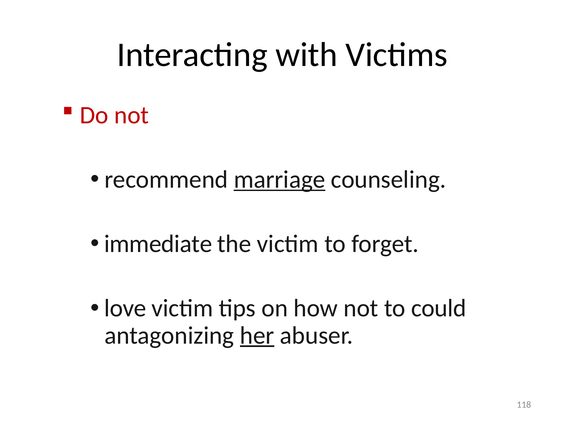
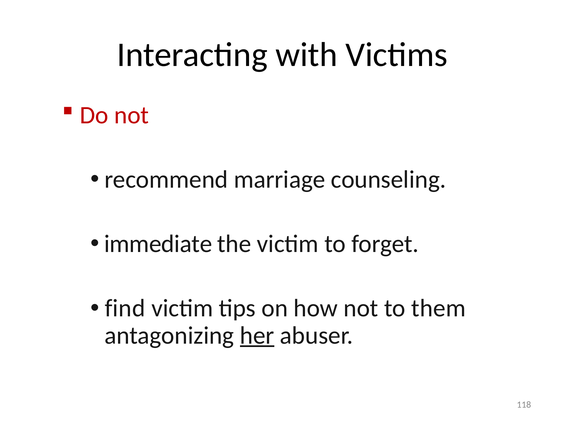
marriage underline: present -> none (280, 179)
love: love -> find (125, 308)
could: could -> them (439, 308)
